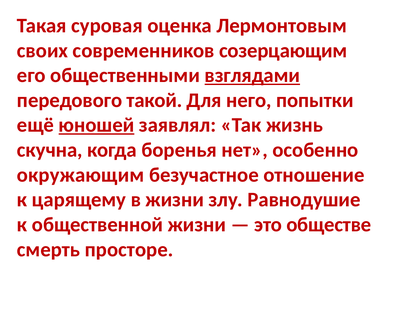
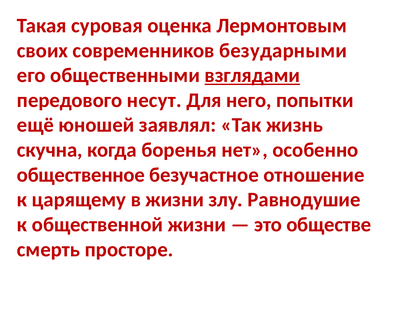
созерцающим: созерцающим -> безударными (283, 50)
такой: такой -> несут (154, 100)
юношей underline: present -> none (96, 125)
окружающим: окружающим -> общественное (81, 175)
